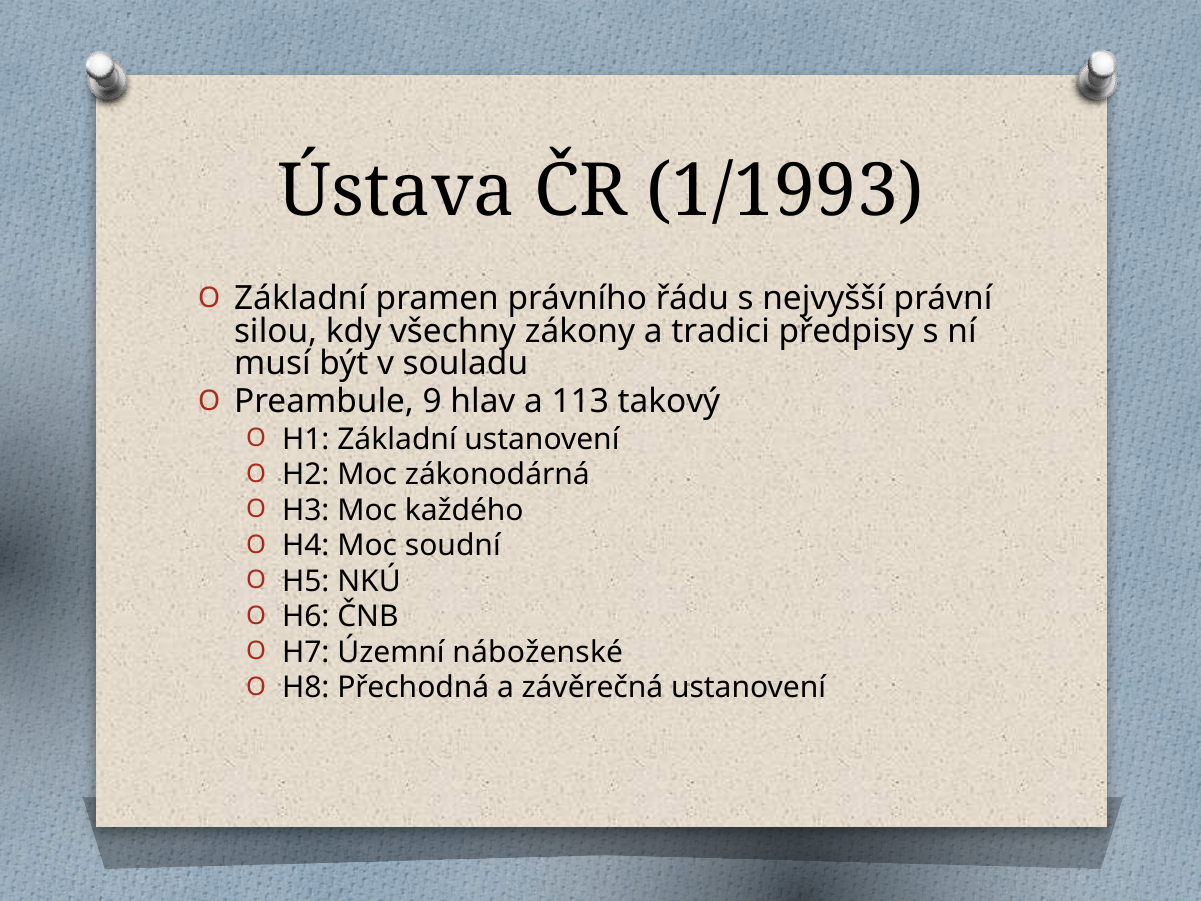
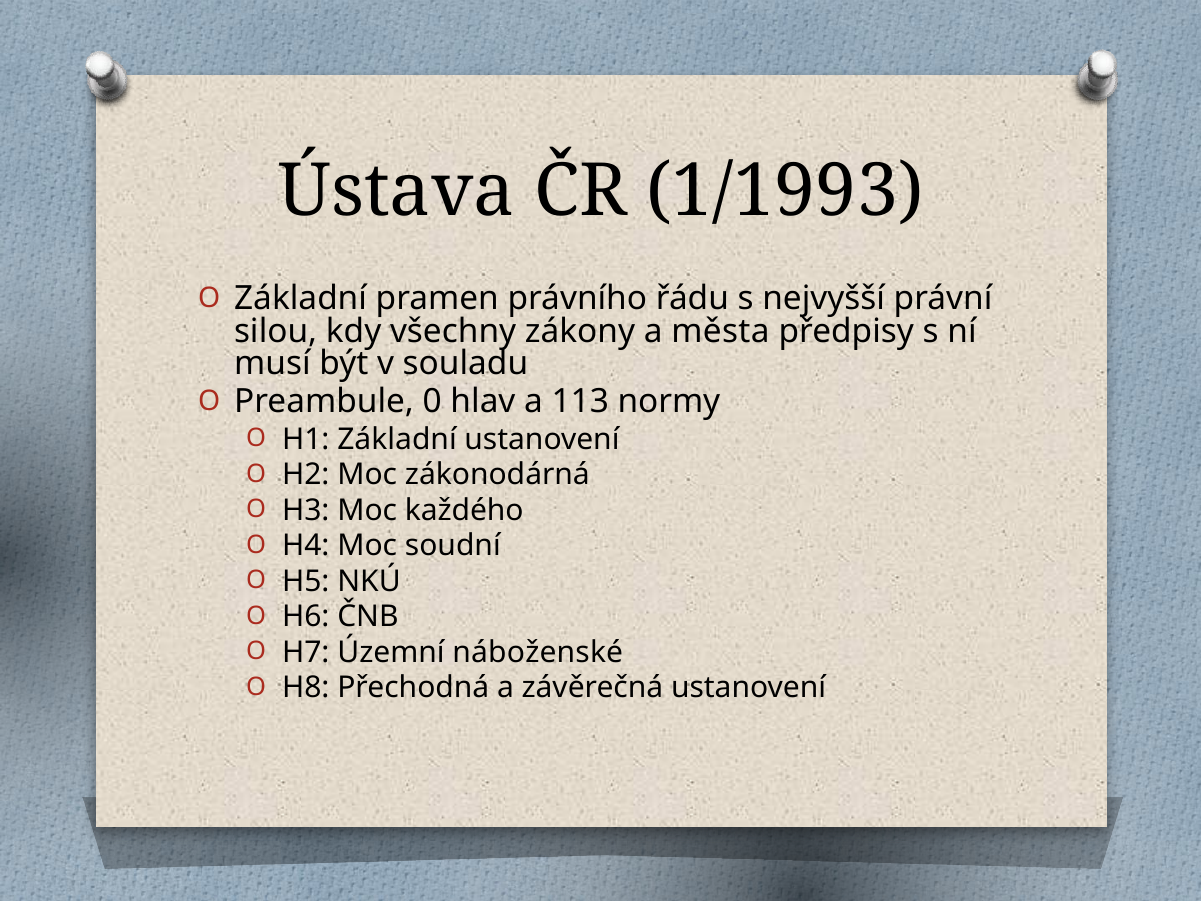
tradici: tradici -> města (720, 331)
9: 9 -> 0 (432, 402)
takový: takový -> normy (669, 402)
